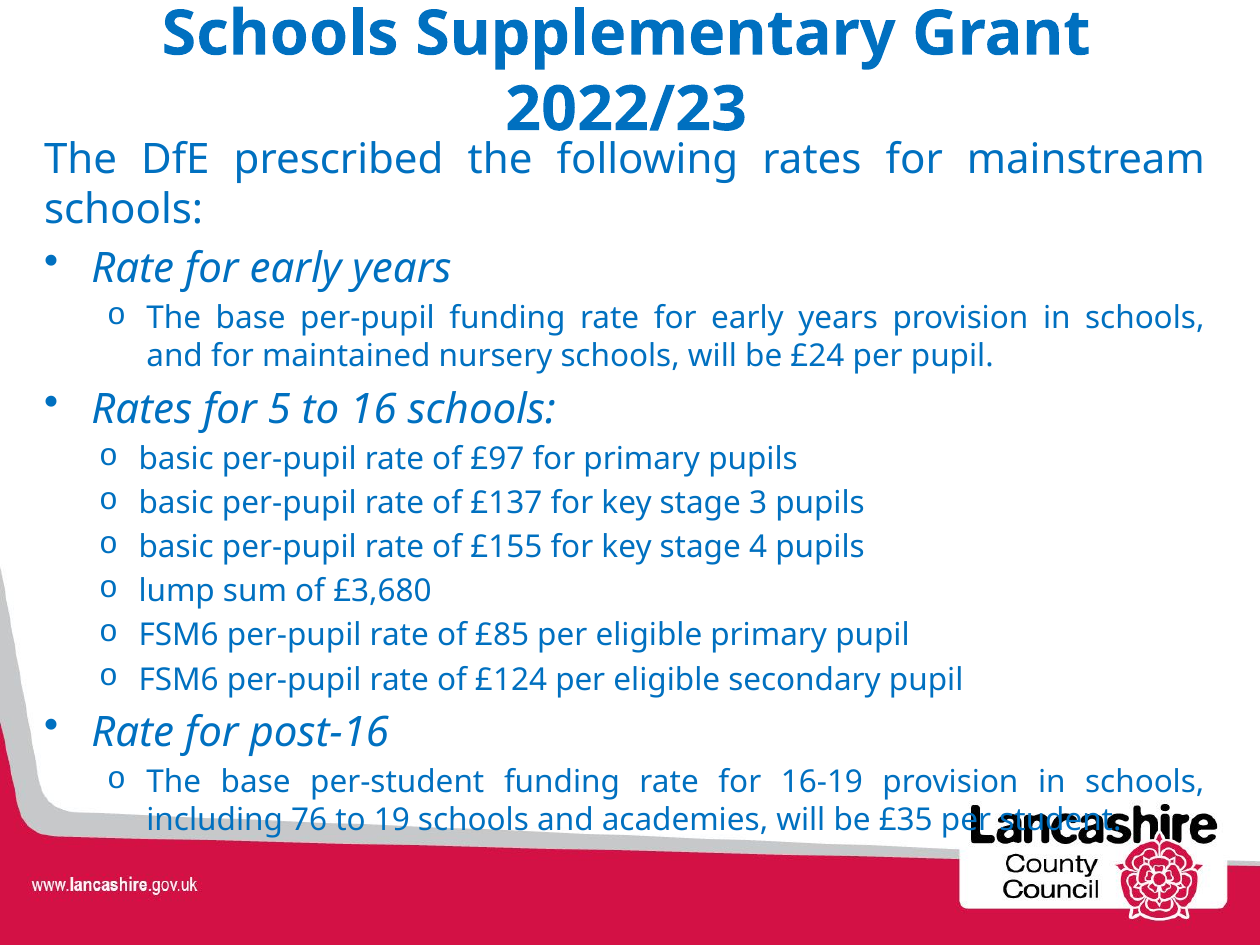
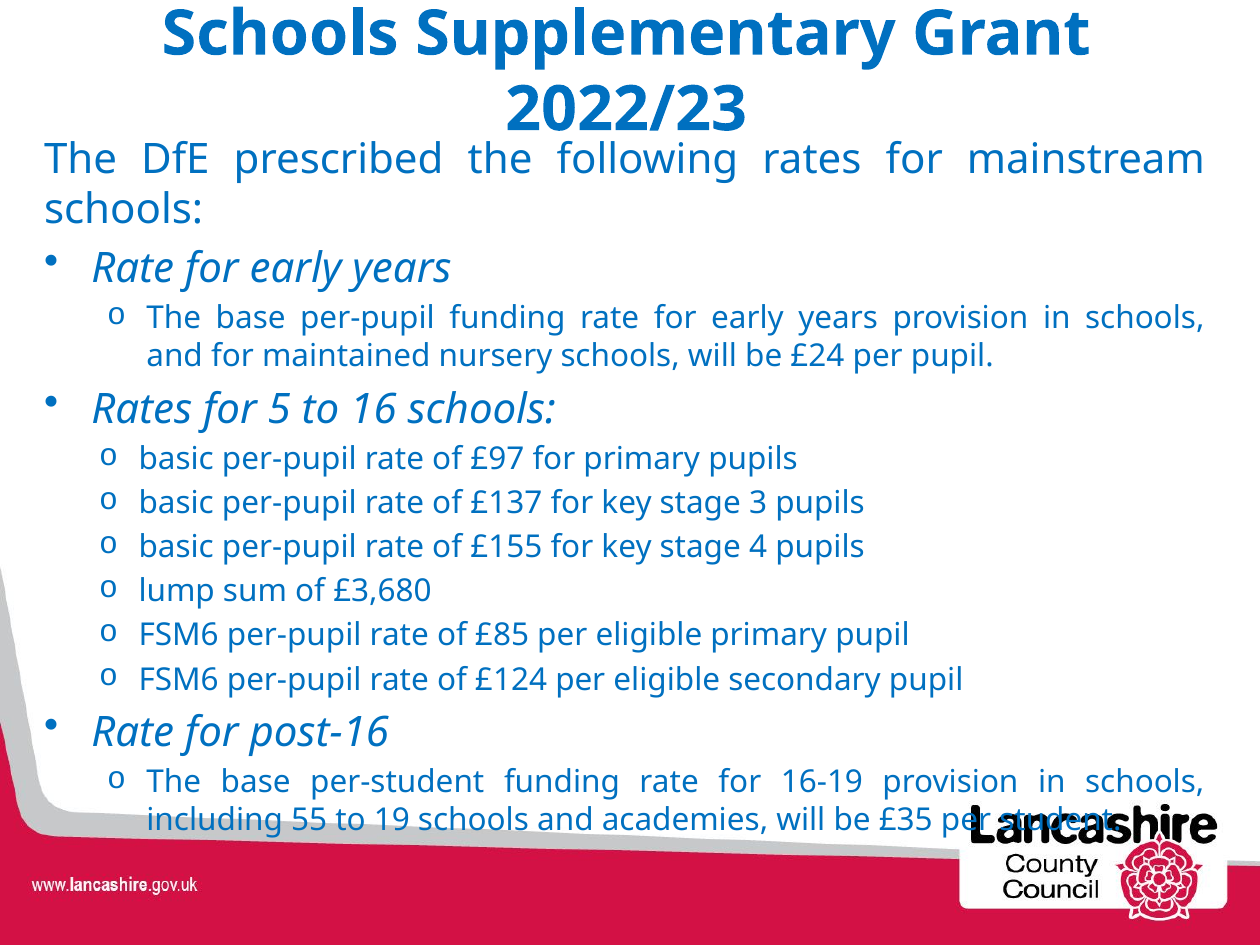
76: 76 -> 55 (309, 820)
